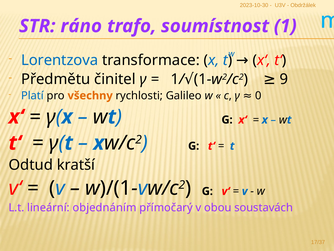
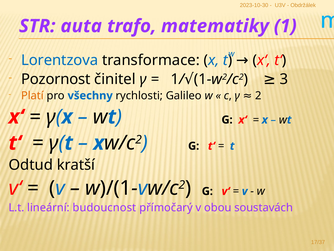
ráno: ráno -> auta (81, 26)
soumístnost: soumístnost -> matematiky (215, 26)
Předmětu: Předmětu -> Pozornost (56, 79)
9: 9 -> 3 (284, 79)
Platí colour: blue -> orange (32, 95)
všechny colour: orange -> blue (90, 95)
0: 0 -> 2 (258, 95)
objednáním: objednáním -> budoucnost (105, 207)
